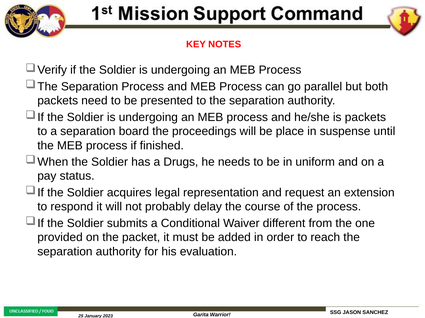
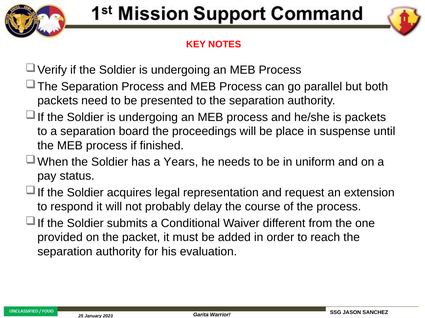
Drugs: Drugs -> Years (181, 162)
